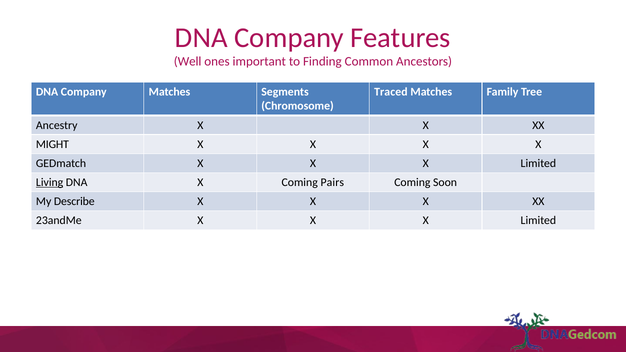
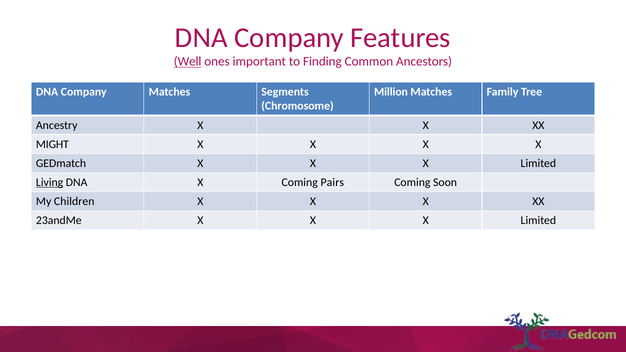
Well underline: none -> present (188, 62)
Traced: Traced -> Million (391, 92)
Describe: Describe -> Children (74, 201)
